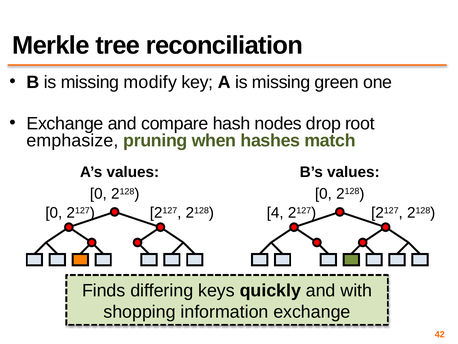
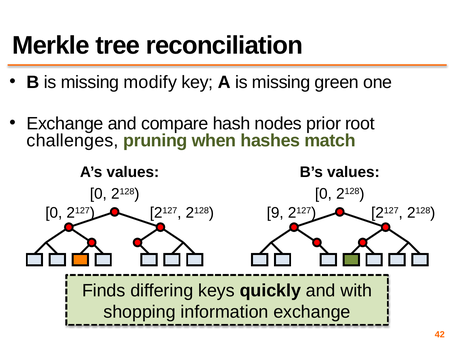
drop: drop -> prior (324, 123)
emphasize: emphasize -> challenges (73, 140)
4: 4 -> 9 (275, 213)
